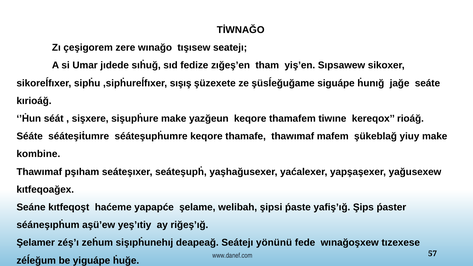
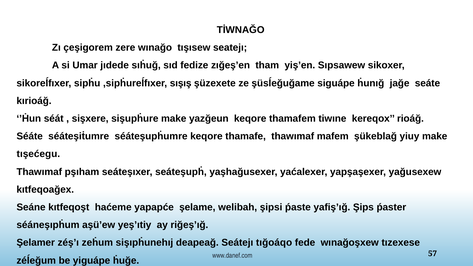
kombine: kombine -> tışećegu (38, 154)
yönünü: yönünü -> tığoáqo (274, 243)
